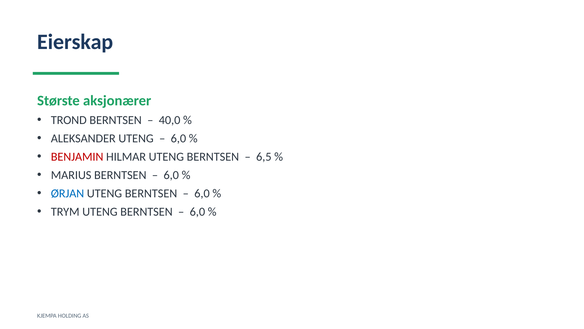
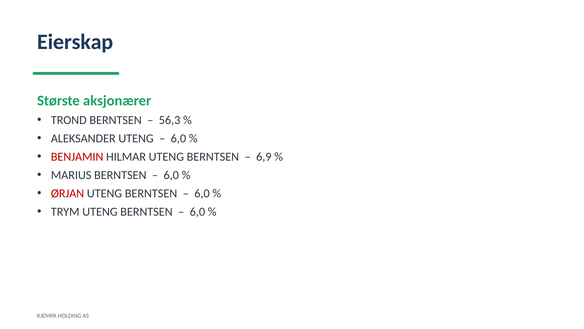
40,0: 40,0 -> 56,3 (170, 120)
6,5: 6,5 -> 6,9 (264, 157)
ØRJAN colour: blue -> red (67, 193)
